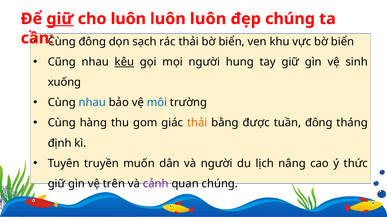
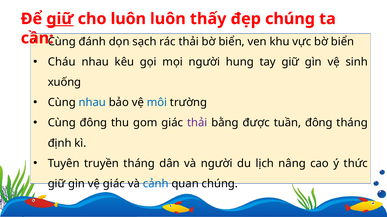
luôn: luôn -> thấy (208, 19)
Cùng đông: đông -> đánh (92, 42)
Cũng: Cũng -> Cháu (62, 62)
kêu underline: present -> none (124, 62)
Cùng hàng: hàng -> đông (93, 123)
thải colour: orange -> purple (197, 123)
truyền muốn: muốn -> tháng (139, 164)
vệ trên: trên -> giác (114, 184)
cảnh colour: purple -> blue (156, 184)
